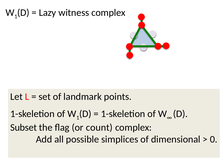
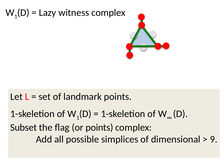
or count: count -> points (99, 127)
0: 0 -> 9 (214, 139)
